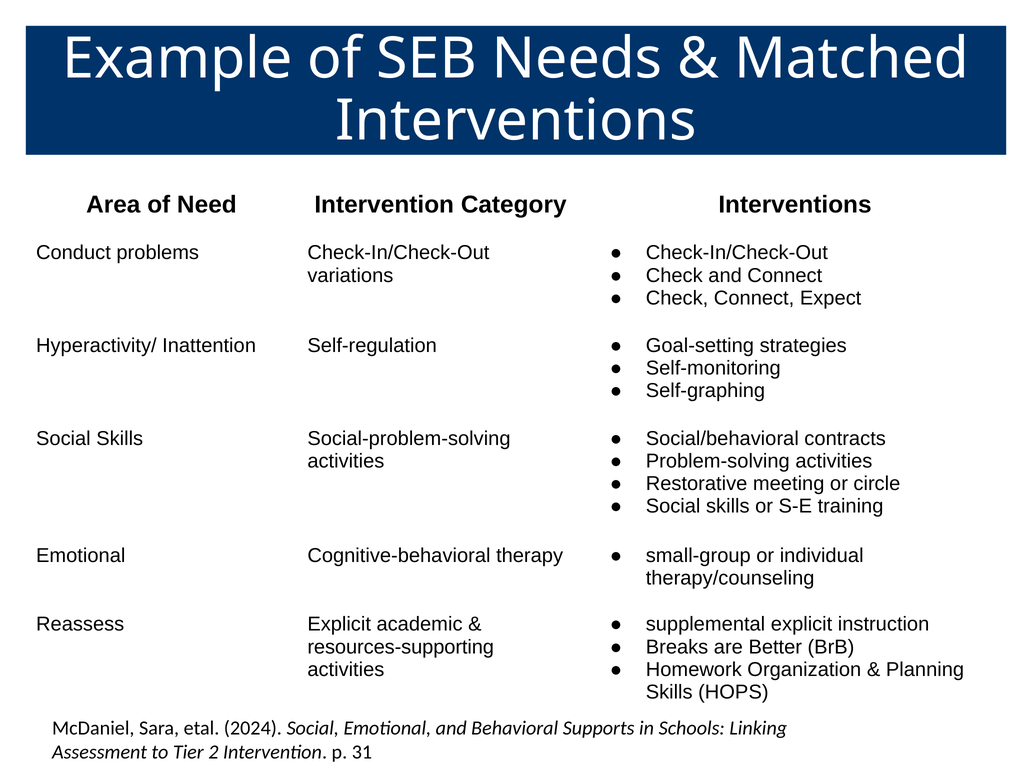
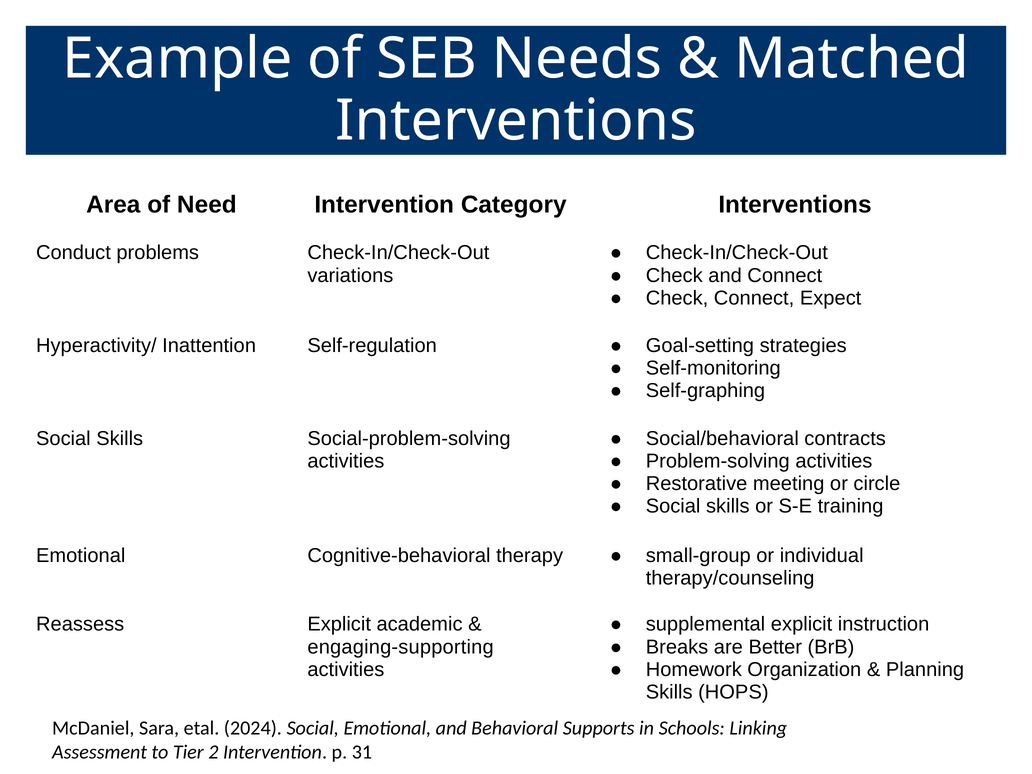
resources-supporting: resources-supporting -> engaging-supporting (401, 647)
